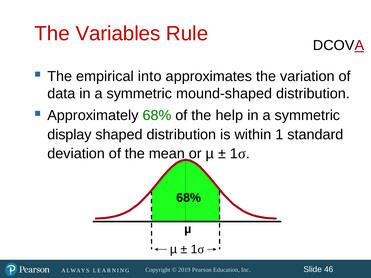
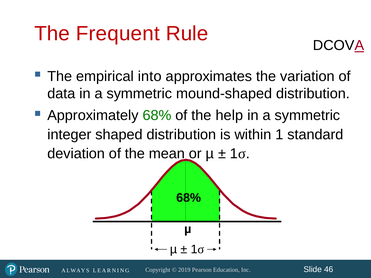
Variables: Variables -> Frequent (118, 34)
display: display -> integer (69, 135)
